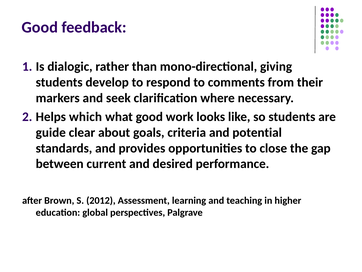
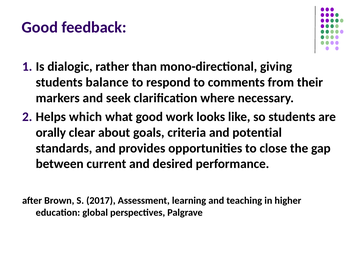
develop: develop -> balance (107, 82)
guide: guide -> orally (51, 132)
2012: 2012 -> 2017 (101, 200)
